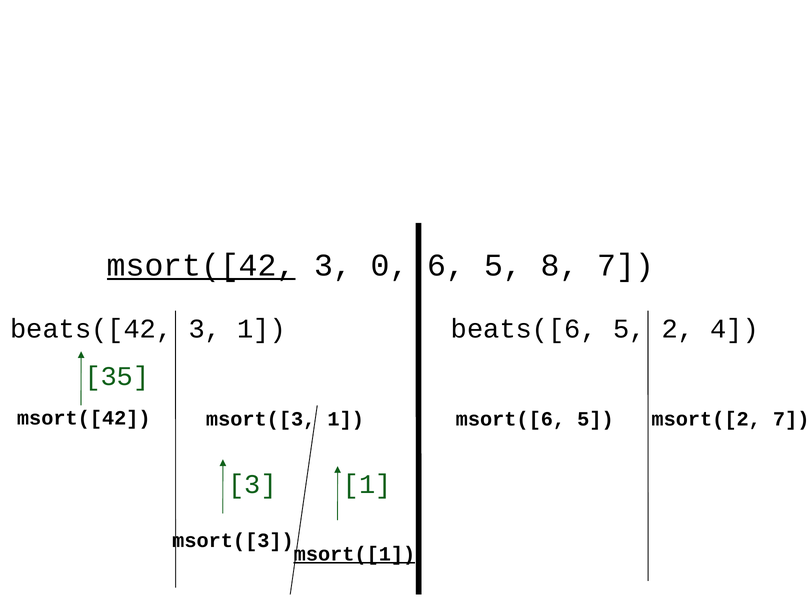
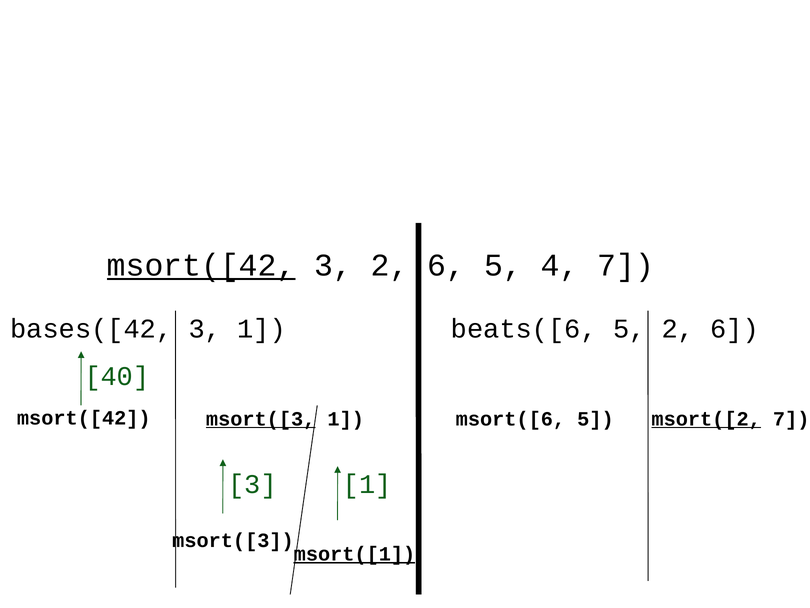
3 0: 0 -> 2 (390, 265)
8: 8 -> 4 (560, 265)
beats([42: beats([42 -> bases([42 (91, 329)
5 2 4: 4 -> 6 (735, 329)
35: 35 -> 40 (117, 376)
msort([3 underline: none -> present (261, 419)
msort([2 underline: none -> present (706, 419)
